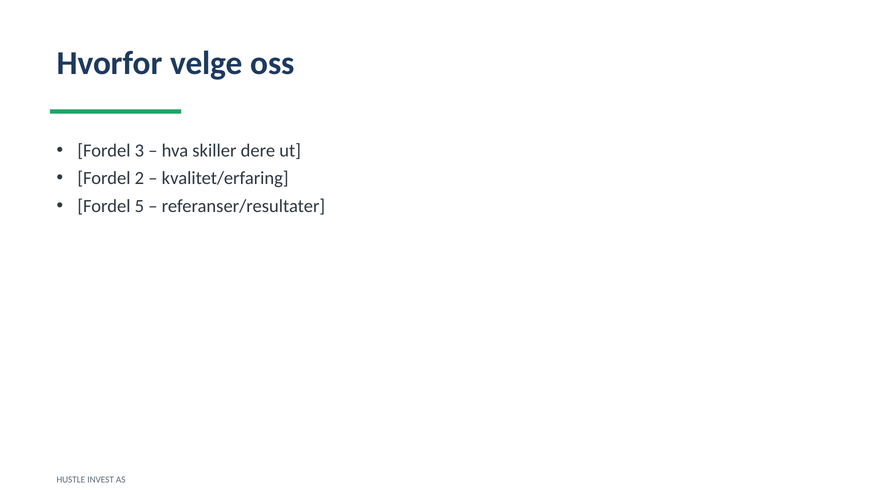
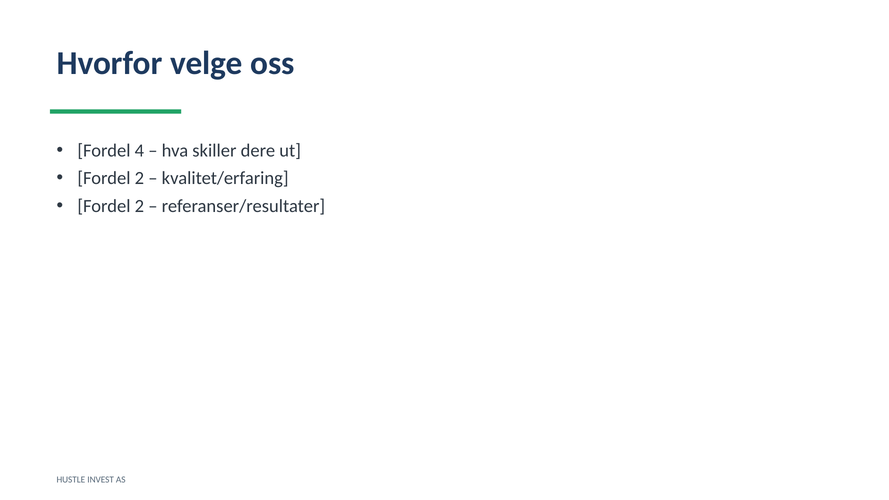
3: 3 -> 4 (139, 151)
5: 5 -> 2 (139, 206)
